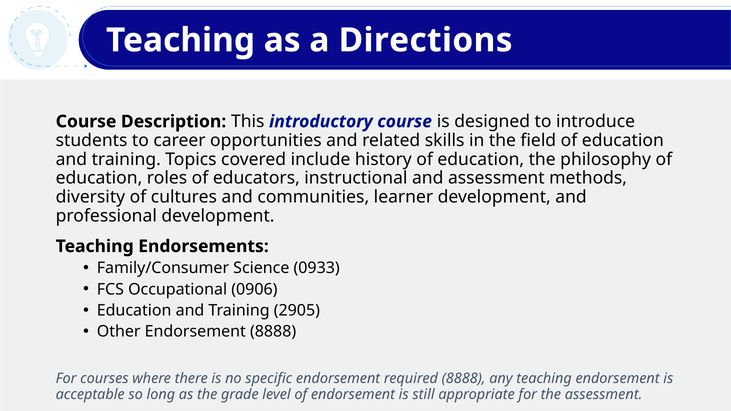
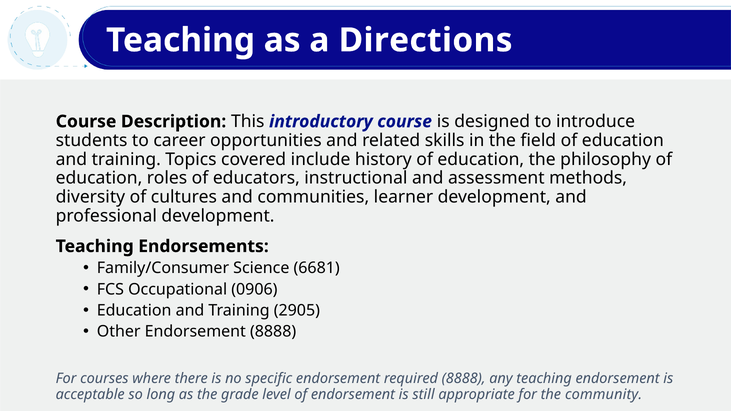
0933: 0933 -> 6681 (317, 268)
the assessment: assessment -> community (604, 394)
